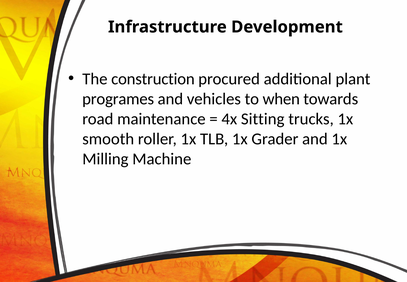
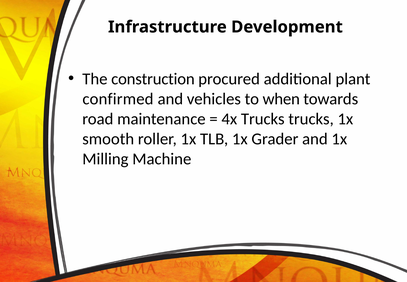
programes: programes -> confirmed (118, 99)
4x Sitting: Sitting -> Trucks (263, 119)
